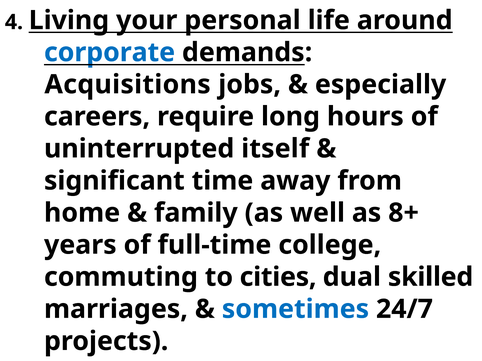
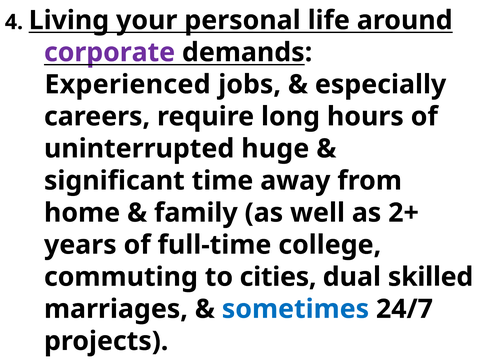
corporate colour: blue -> purple (110, 52)
Acquisitions: Acquisitions -> Experienced (128, 85)
itself: itself -> huge (275, 149)
8+: 8+ -> 2+ (404, 213)
